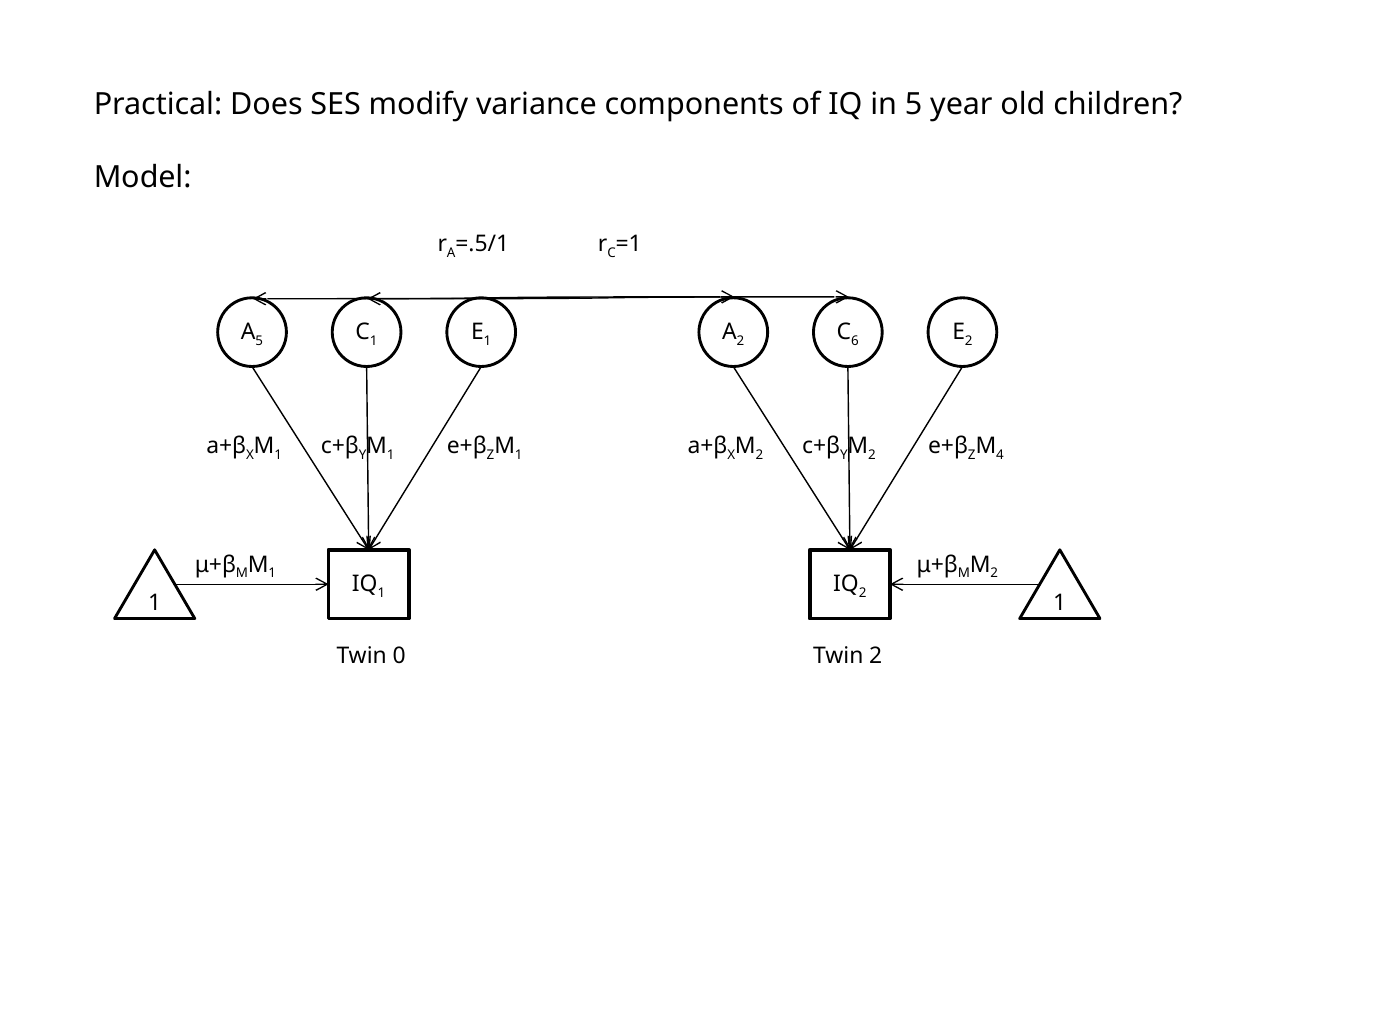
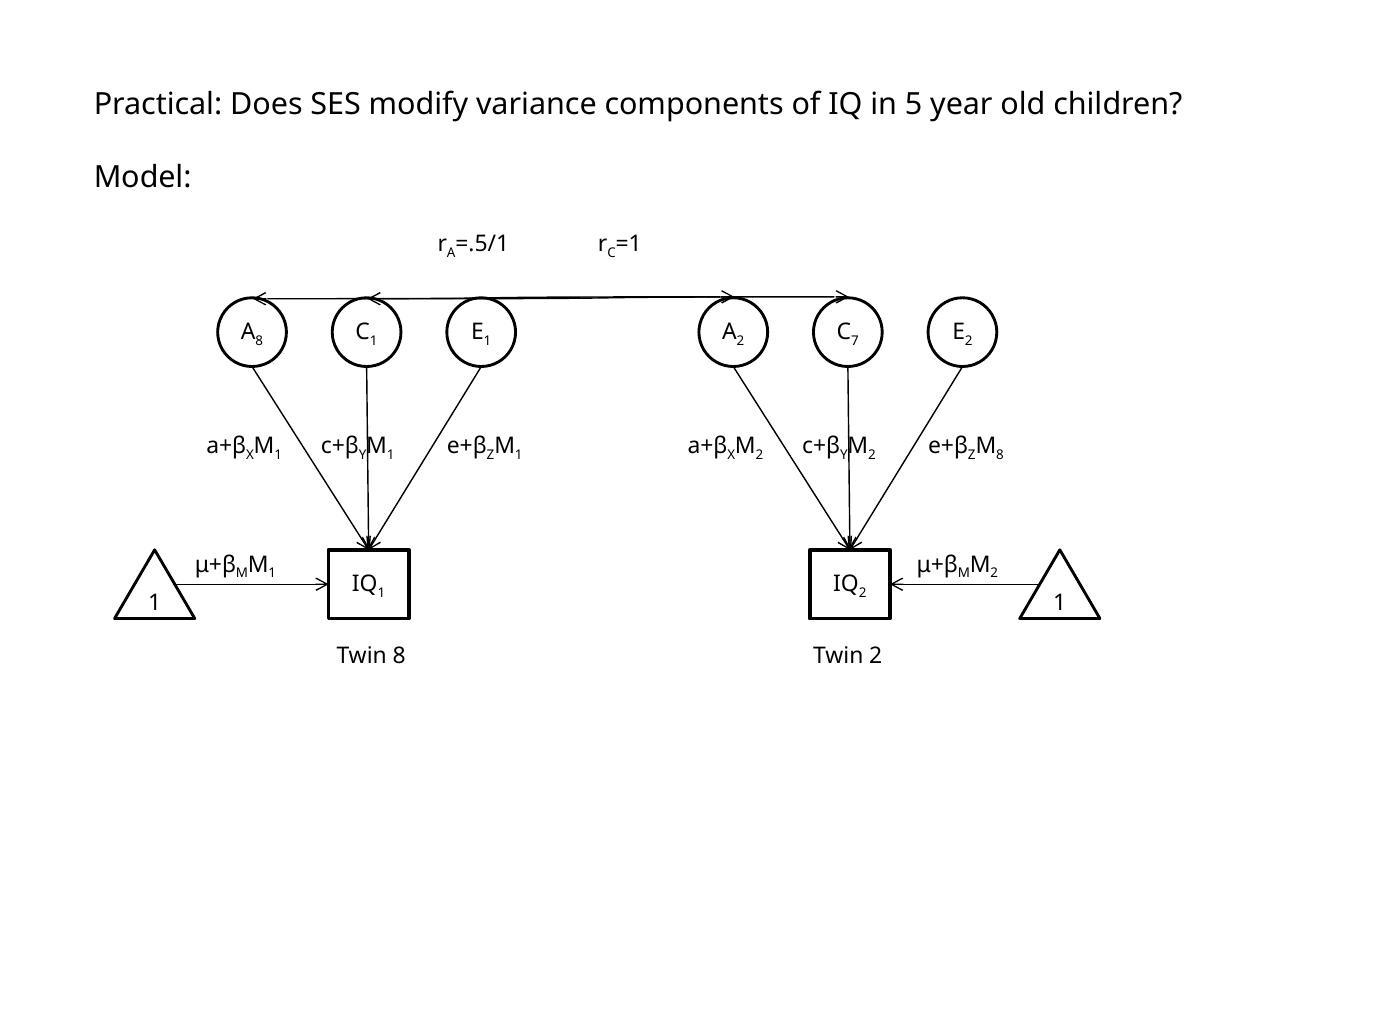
5: 5 -> 8 (259, 341)
6: 6 -> 7 (855, 341)
4: 4 -> 8 (1000, 455)
Twin 0: 0 -> 8 (399, 656)
